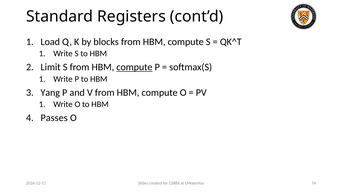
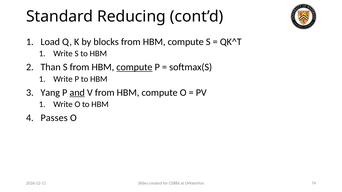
Registers: Registers -> Reducing (131, 16)
Limit: Limit -> Than (51, 67)
and underline: none -> present (77, 93)
